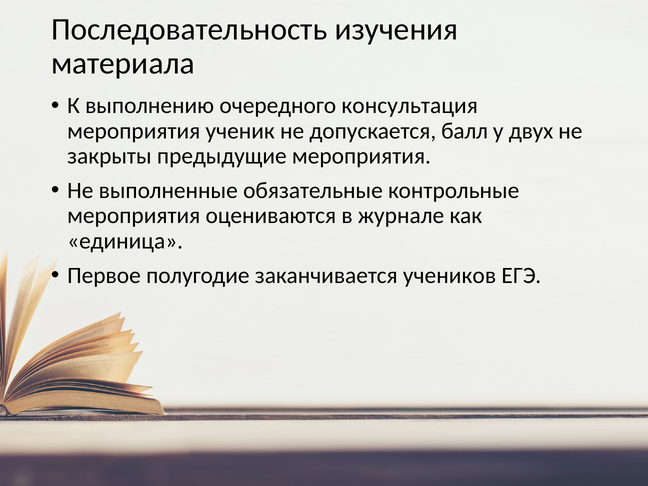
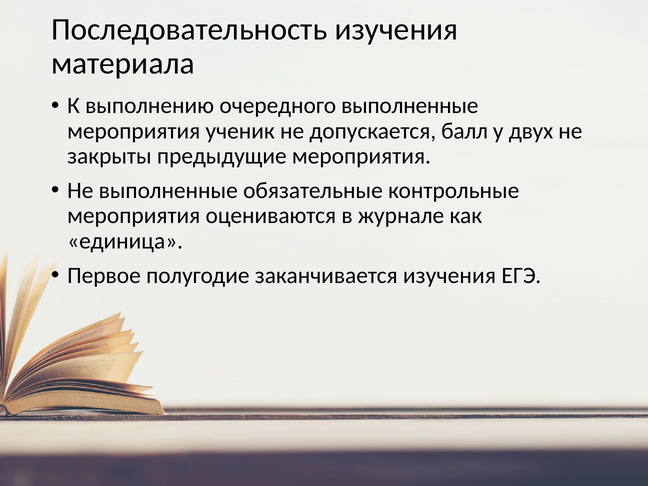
очередного консультация: консультация -> выполненные (410, 106)
заканчивается учеников: учеников -> изучения (449, 275)
